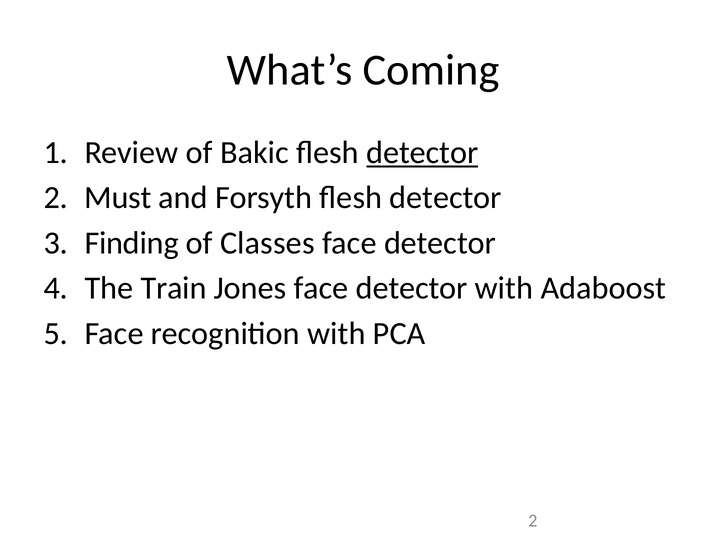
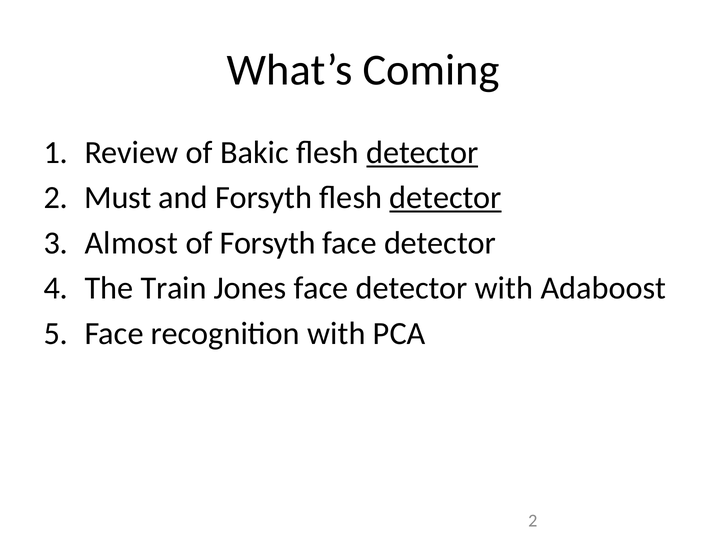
detector underline: none -> present (445, 198)
Finding: Finding -> Almost (131, 243)
of Classes: Classes -> Forsyth (268, 243)
